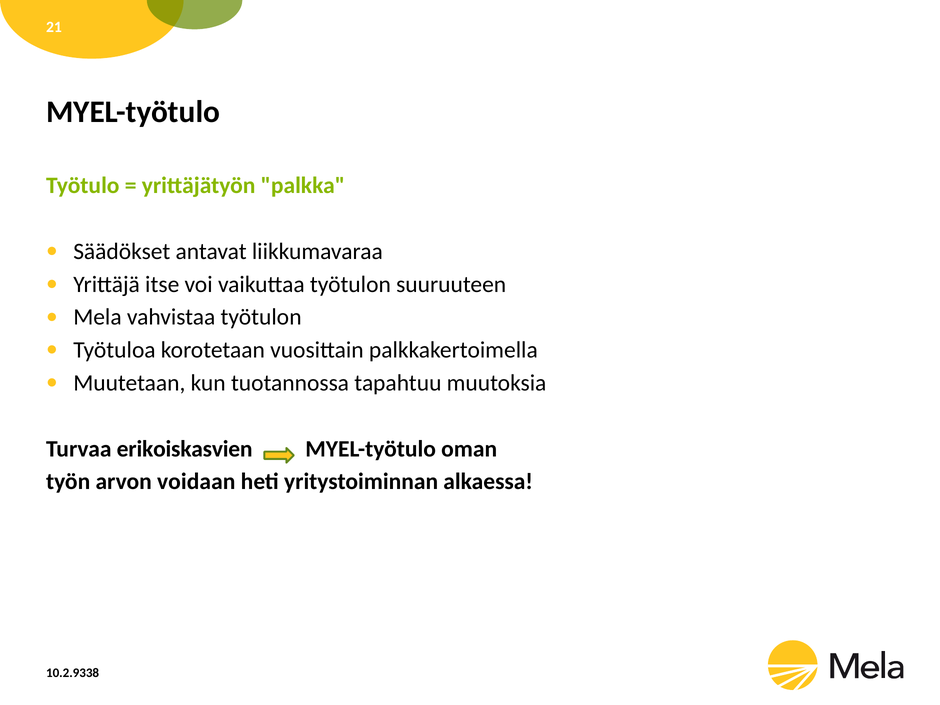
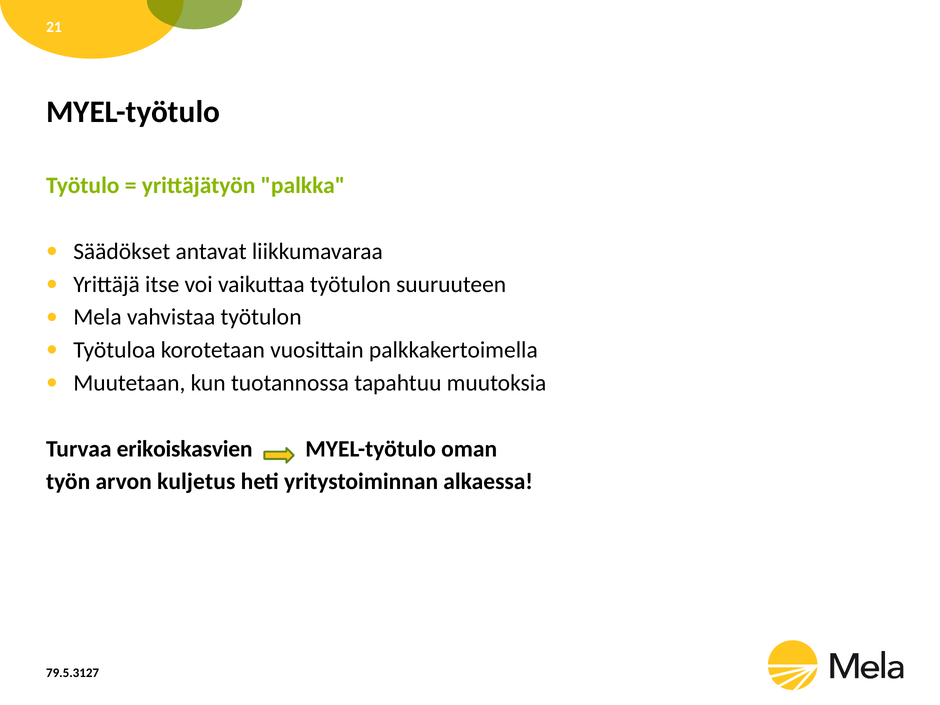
voidaan: voidaan -> kuljetus (196, 482)
10.2.9338: 10.2.9338 -> 79.5.3127 (73, 673)
